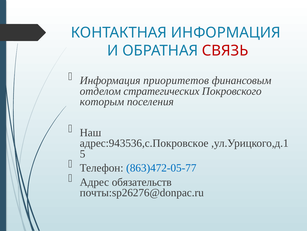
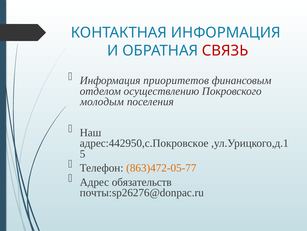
стратегических: стратегических -> осуществлению (161, 91)
которым: которым -> молодым (102, 101)
адрес:943536,с.Покровское: адрес:943536,с.Покровское -> адрес:442950,с.Покровское (144, 143)
863)472-05-77 colour: blue -> orange (161, 167)
